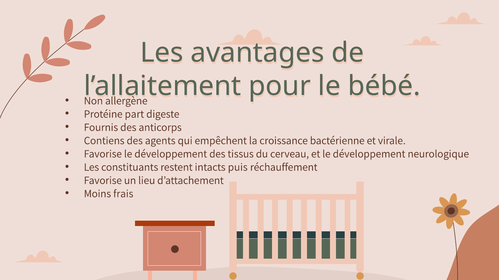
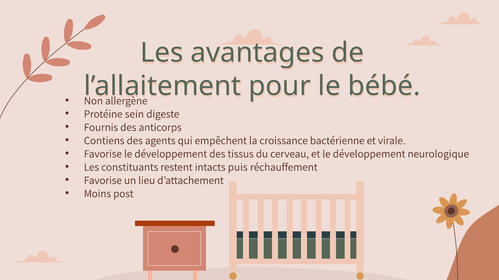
part: part -> sein (134, 114)
frais: frais -> post (123, 194)
